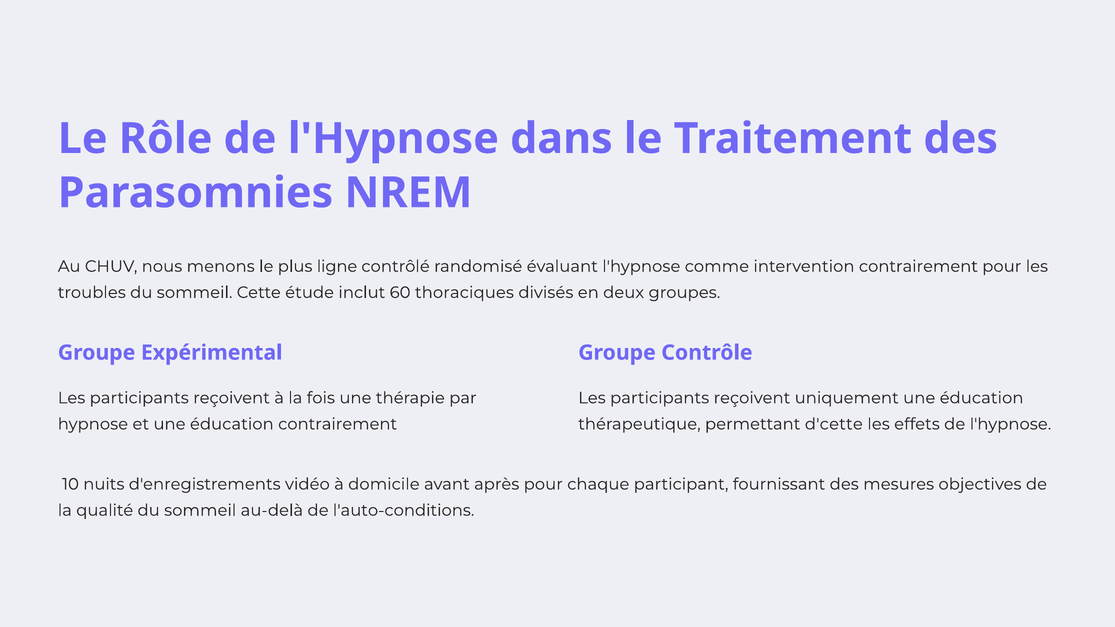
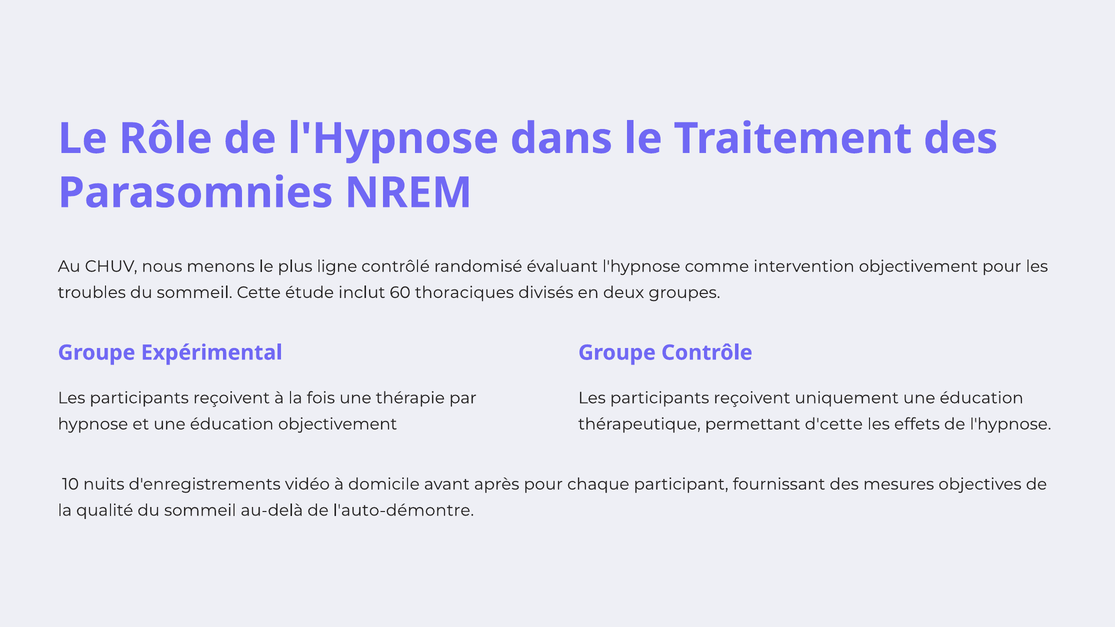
intervention contrairement: contrairement -> objectivement (918, 266)
éducation contrairement: contrairement -> objectivement (338, 424)
l'auto-conditions: l'auto-conditions -> l'auto-démontre (403, 510)
